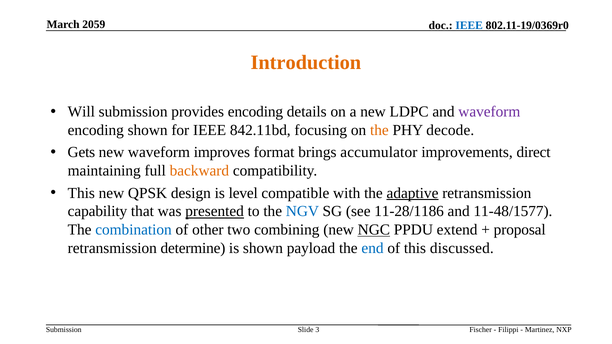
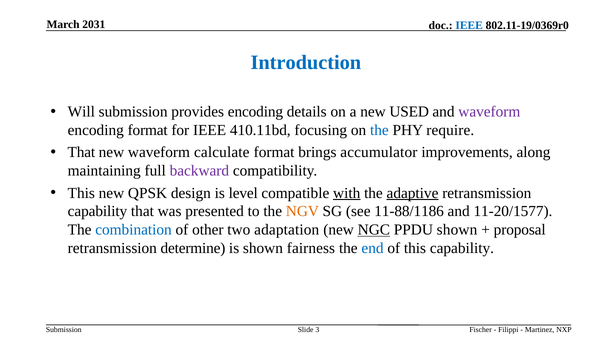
2059: 2059 -> 2031 (94, 24)
Introduction colour: orange -> blue (306, 63)
LDPC: LDPC -> USED (409, 112)
encoding shown: shown -> format (148, 130)
842.11bd: 842.11bd -> 410.11bd (260, 130)
the colour: orange -> blue (379, 130)
decode: decode -> require (450, 130)
Gets: Gets -> That (81, 153)
improves: improves -> calculate (222, 153)
direct: direct -> along (534, 153)
backward colour: orange -> purple (199, 171)
with underline: none -> present (347, 193)
presented underline: present -> none (215, 211)
NGV colour: blue -> orange (302, 211)
11-28/1186: 11-28/1186 -> 11-88/1186 (409, 211)
11-48/1577: 11-48/1577 -> 11-20/1577 (513, 211)
combining: combining -> adaptation (287, 230)
PPDU extend: extend -> shown (457, 230)
payload: payload -> fairness (311, 248)
this discussed: discussed -> capability (462, 248)
